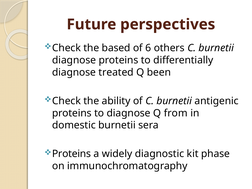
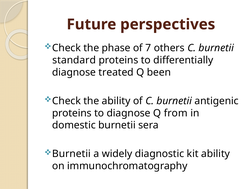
based: based -> phase (116, 48)
6: 6 -> 7 (148, 48)
diagnose: diagnose -> standard (74, 60)
Proteins: Proteins -> Burnetii (71, 154)
kit phase: phase -> ability (216, 154)
